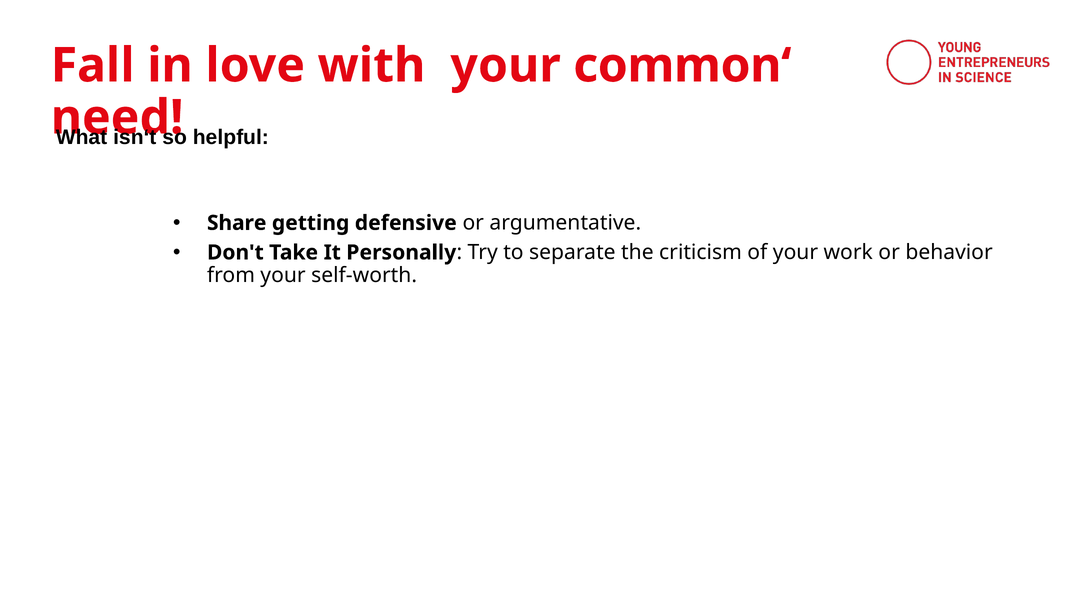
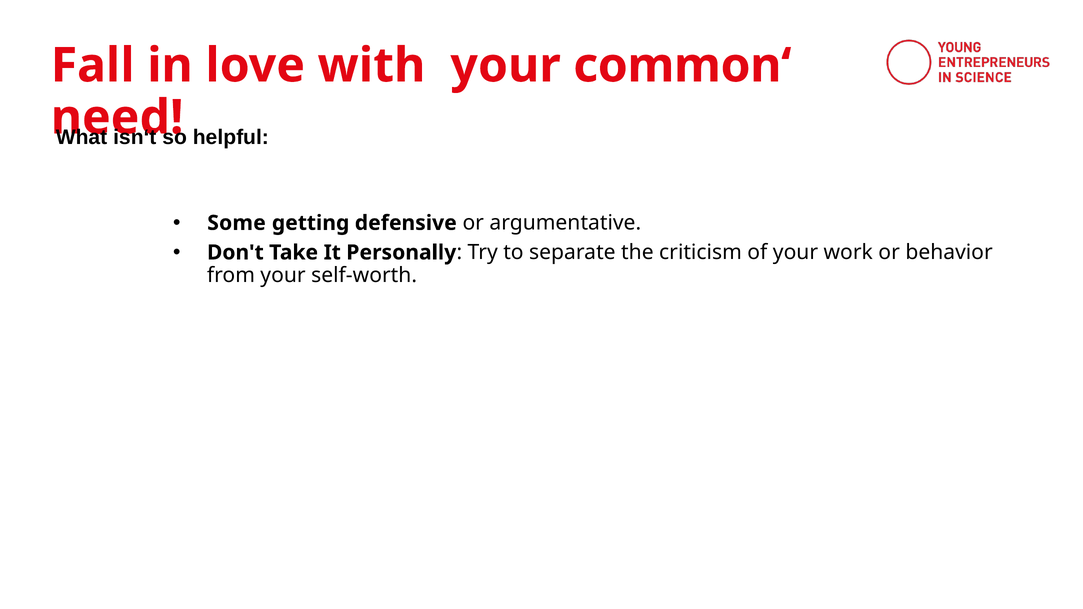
Share: Share -> Some (237, 223)
